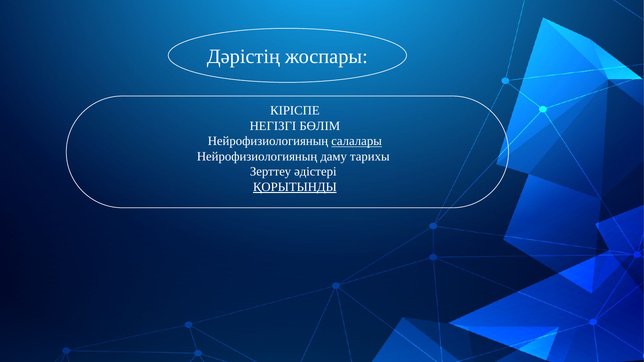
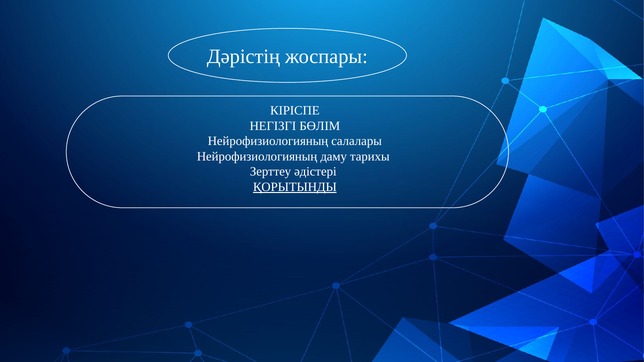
салалары underline: present -> none (357, 141)
